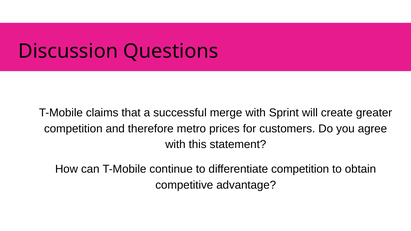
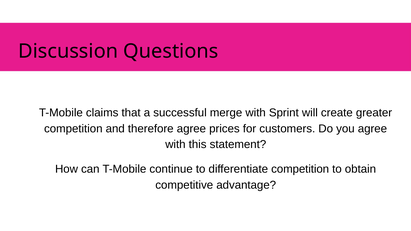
therefore metro: metro -> agree (191, 129)
